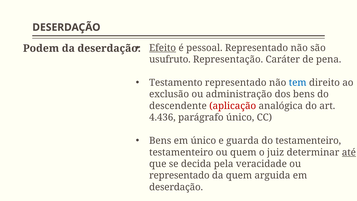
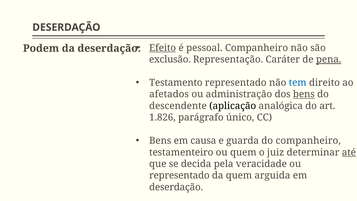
pessoal Representado: Representado -> Companheiro (257, 48)
usufruto: usufruto -> exclusão (170, 59)
pena underline: none -> present (329, 59)
exclusão: exclusão -> afetados (169, 94)
bens underline: none -> present (304, 94)
aplicação colour: red -> black (233, 106)
4.436: 4.436 -> 1.826 (162, 117)
em único: único -> causa (203, 141)
do testamenteiro: testamenteiro -> companheiro (308, 141)
